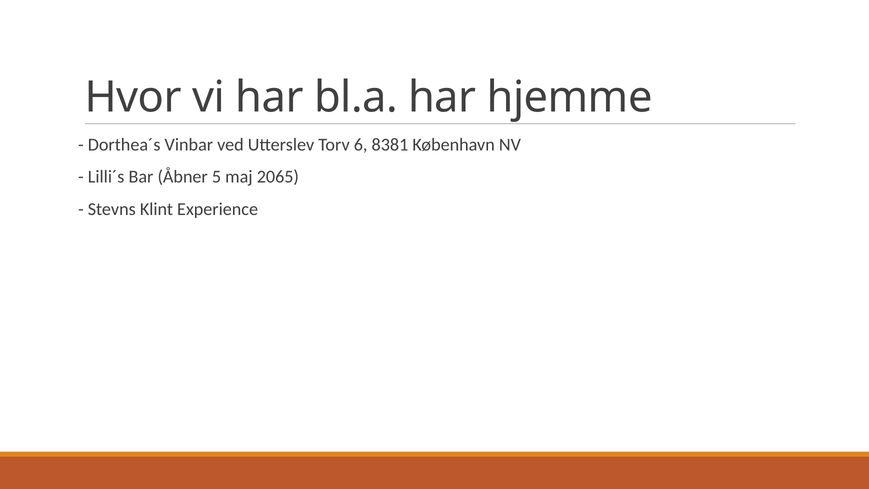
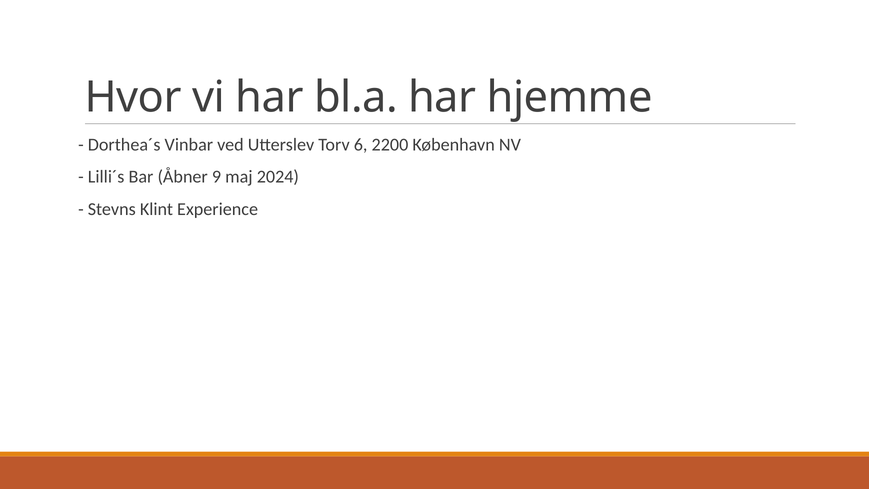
8381: 8381 -> 2200 (390, 144)
5: 5 -> 9 (216, 177)
2065: 2065 -> 2024 (278, 177)
